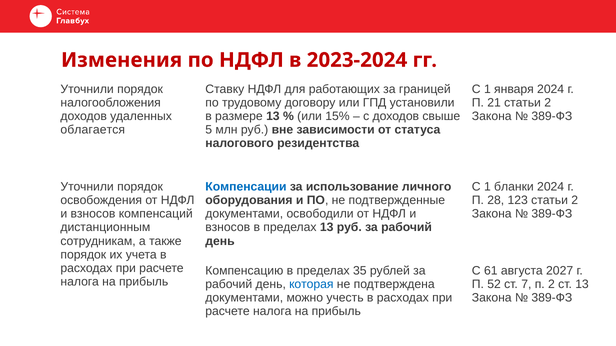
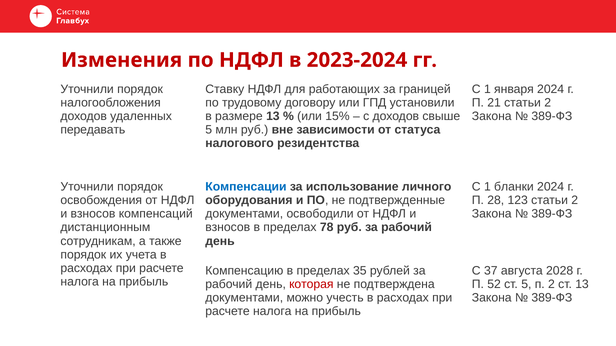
облагается: облагается -> передавать (93, 130)
пределах 13: 13 -> 78 (327, 228)
61: 61 -> 37 (491, 271)
2027: 2027 -> 2028 (560, 271)
которая colour: blue -> red (311, 285)
ст 7: 7 -> 5 (526, 285)
